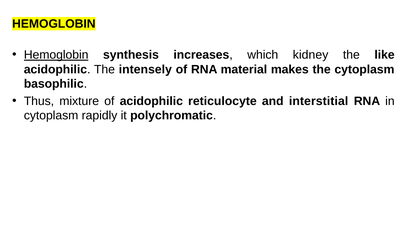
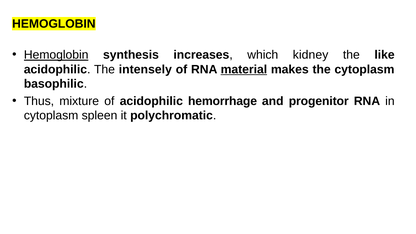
material underline: none -> present (244, 69)
reticulocyte: reticulocyte -> hemorrhage (223, 101)
interstitial: interstitial -> progenitor (319, 101)
rapidly: rapidly -> spleen (100, 116)
